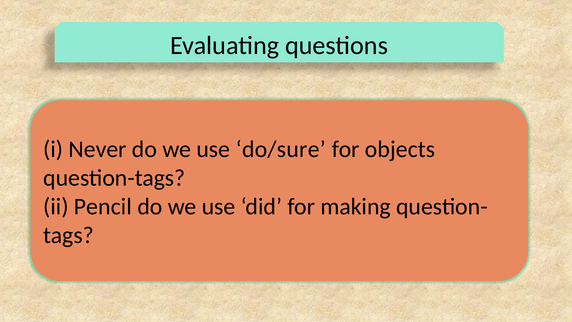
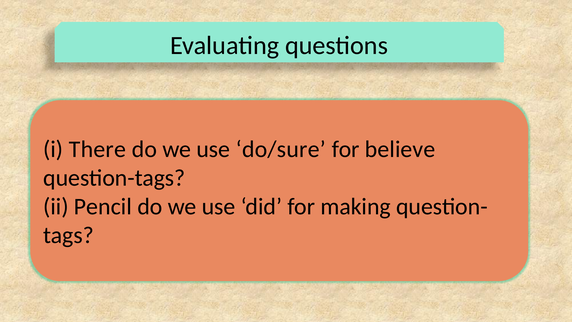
Never: Never -> There (97, 149)
objects: objects -> believe (400, 149)
